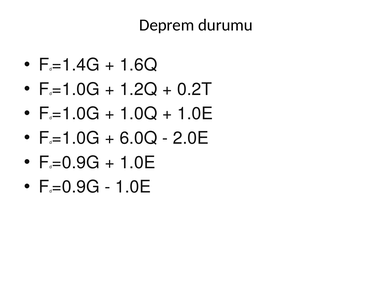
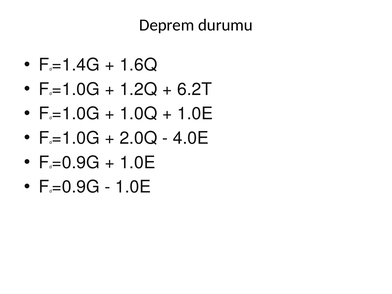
0.2T: 0.2T -> 6.2T (195, 89)
6.0Q: 6.0Q -> 2.0Q (138, 138)
2.0E: 2.0E -> 4.0E (191, 138)
